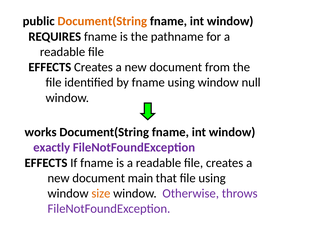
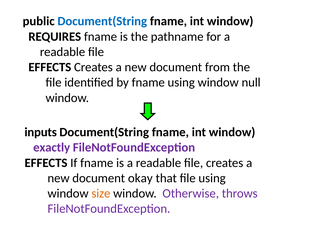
Document(String colour: orange -> blue (102, 21)
works: works -> inputs (41, 132)
main: main -> okay (140, 178)
